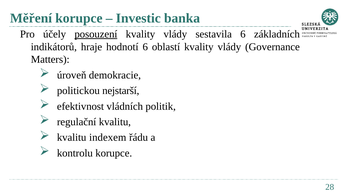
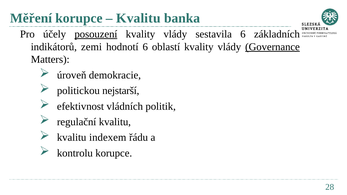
Investic: Investic -> Kvalitu (138, 18)
hraje: hraje -> zemi (91, 47)
Governance underline: none -> present (272, 47)
